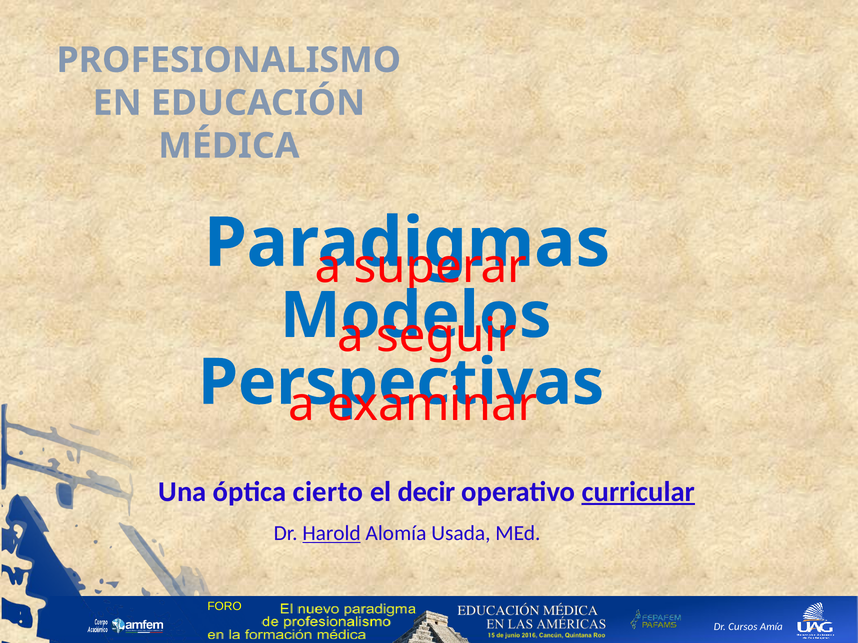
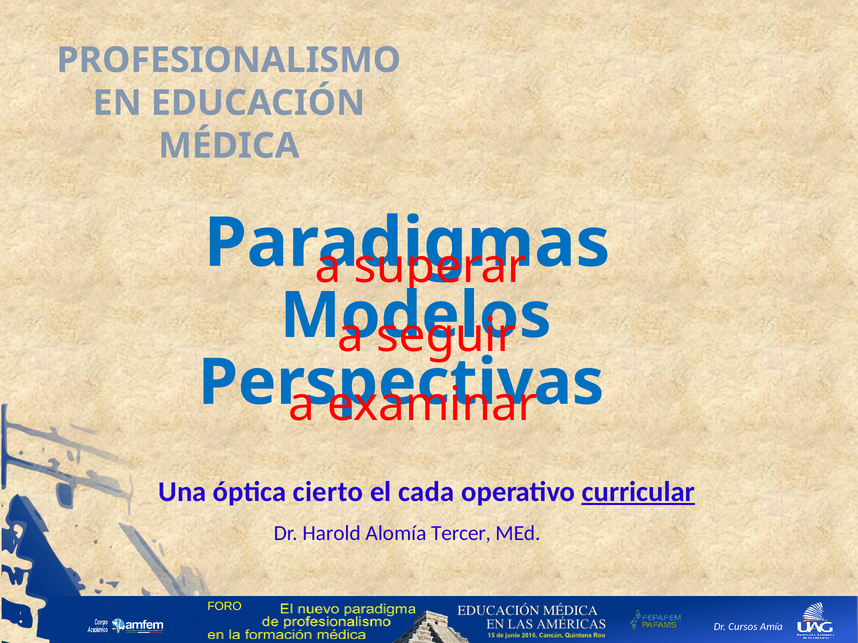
decir: decir -> cada (426, 492)
Harold underline: present -> none (332, 534)
Usada: Usada -> Tercer (461, 534)
